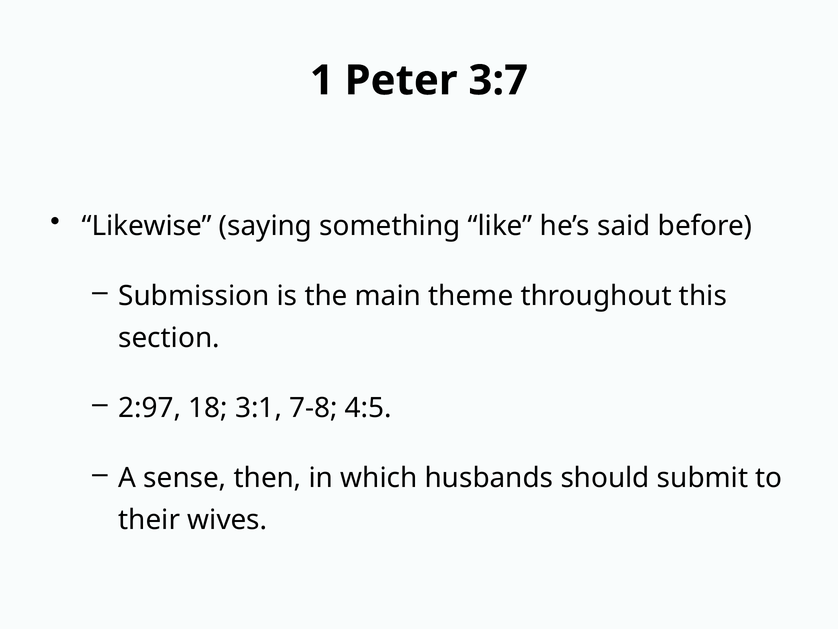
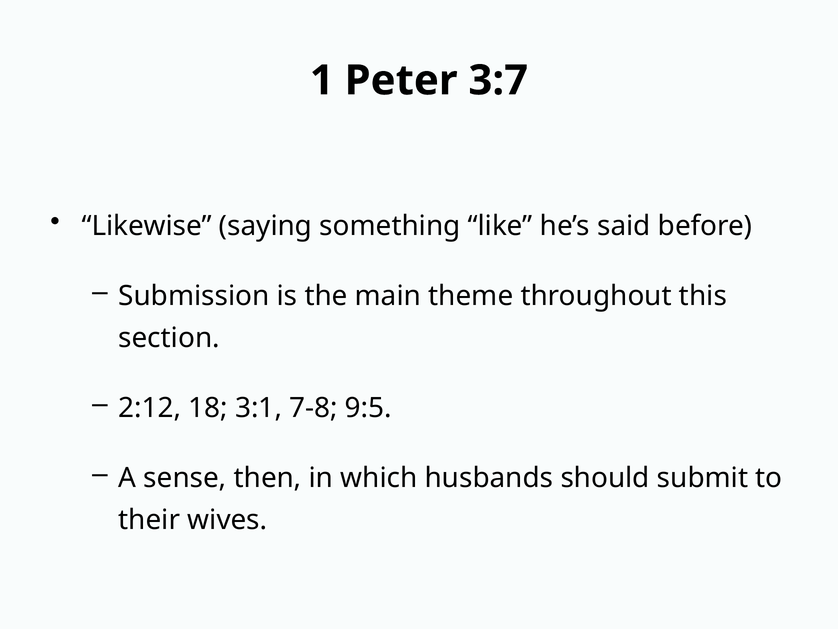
2:97: 2:97 -> 2:12 (150, 408)
4:5: 4:5 -> 9:5 (368, 408)
